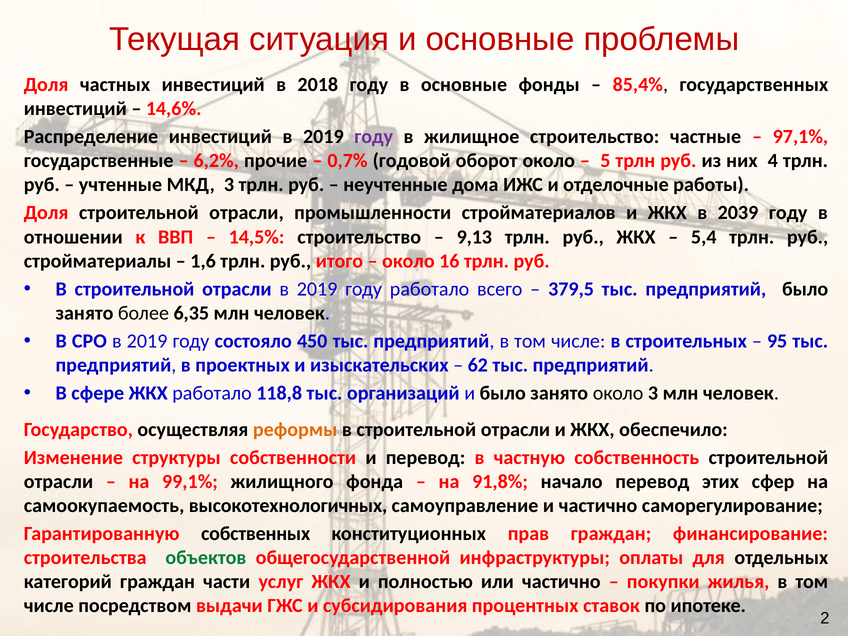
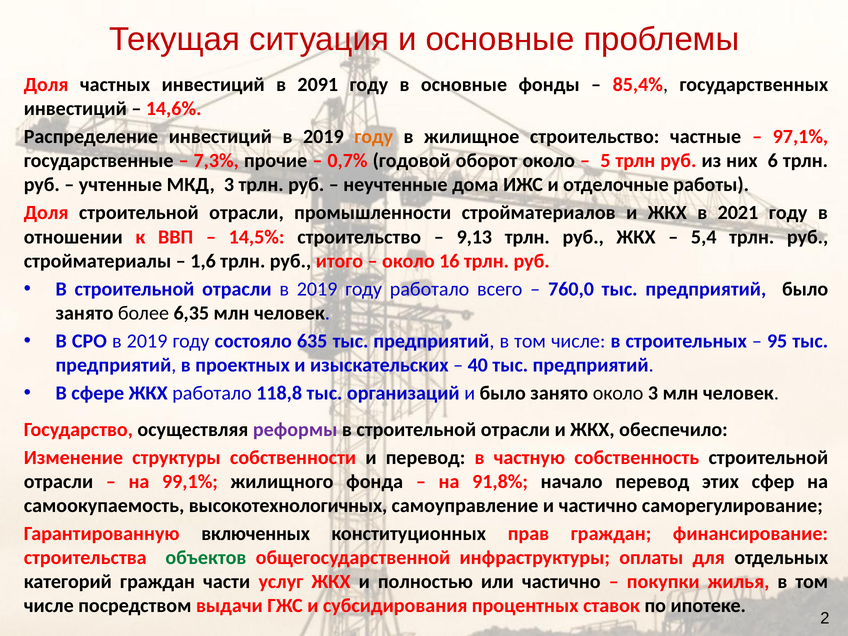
2018: 2018 -> 2091 (318, 85)
году colour: purple -> orange (374, 137)
6,2%: 6,2% -> 7,3% (216, 161)
4: 4 -> 6 (773, 161)
2039: 2039 -> 2021 (738, 213)
379,5: 379,5 -> 760,0 (571, 289)
450: 450 -> 635 (312, 341)
62: 62 -> 40 (478, 365)
реформы colour: orange -> purple (295, 429)
собственных: собственных -> включенных (256, 534)
